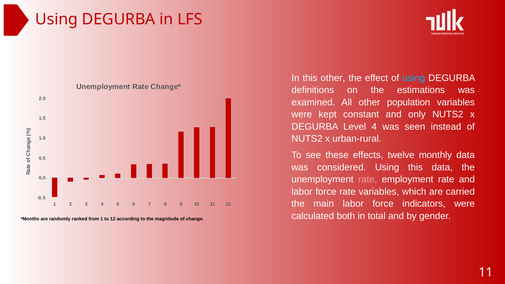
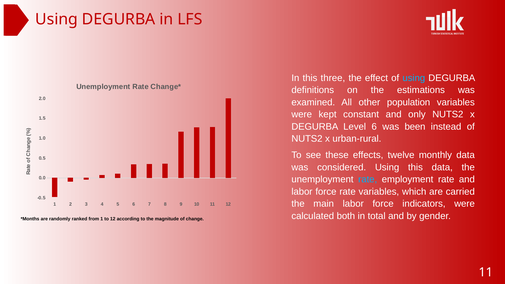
this other: other -> three (333, 78)
Level 4: 4 -> 6 (374, 127)
seen: seen -> been (415, 127)
rate colour: pink -> light blue (368, 179)
